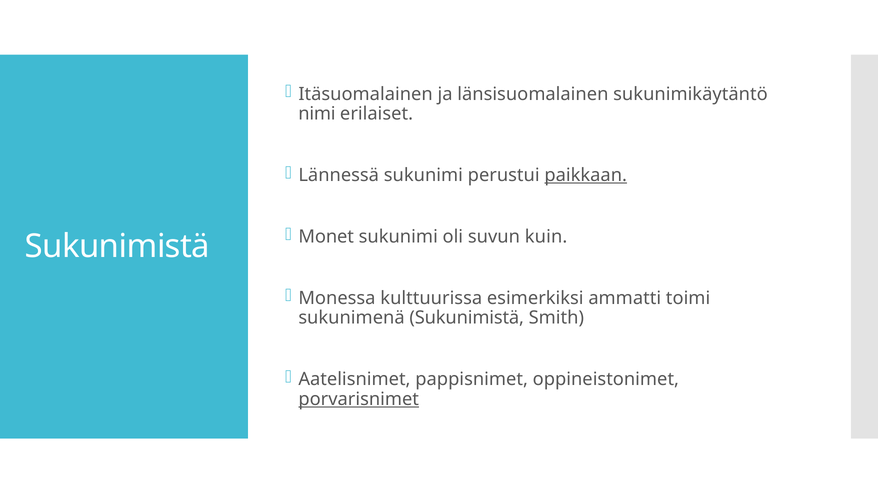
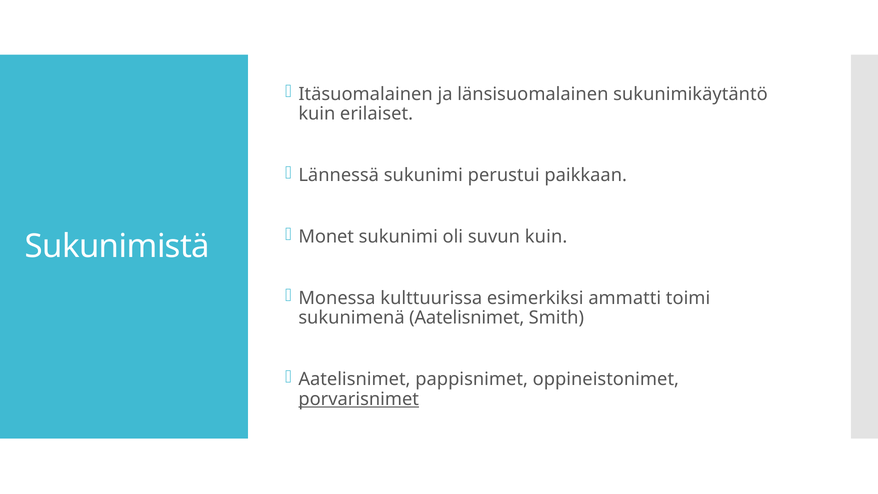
nimi: nimi -> kuin (317, 114)
paikkaan underline: present -> none (586, 175)
sukunimenä Sukunimistä: Sukunimistä -> Aatelisnimet (467, 318)
